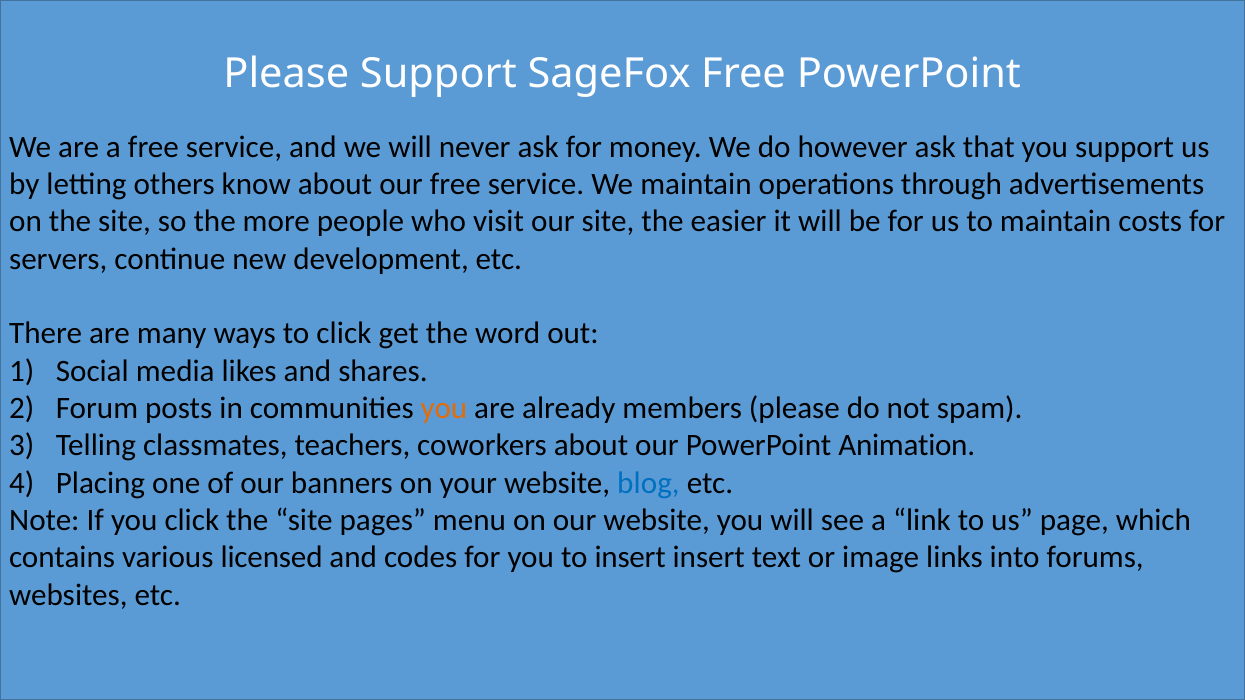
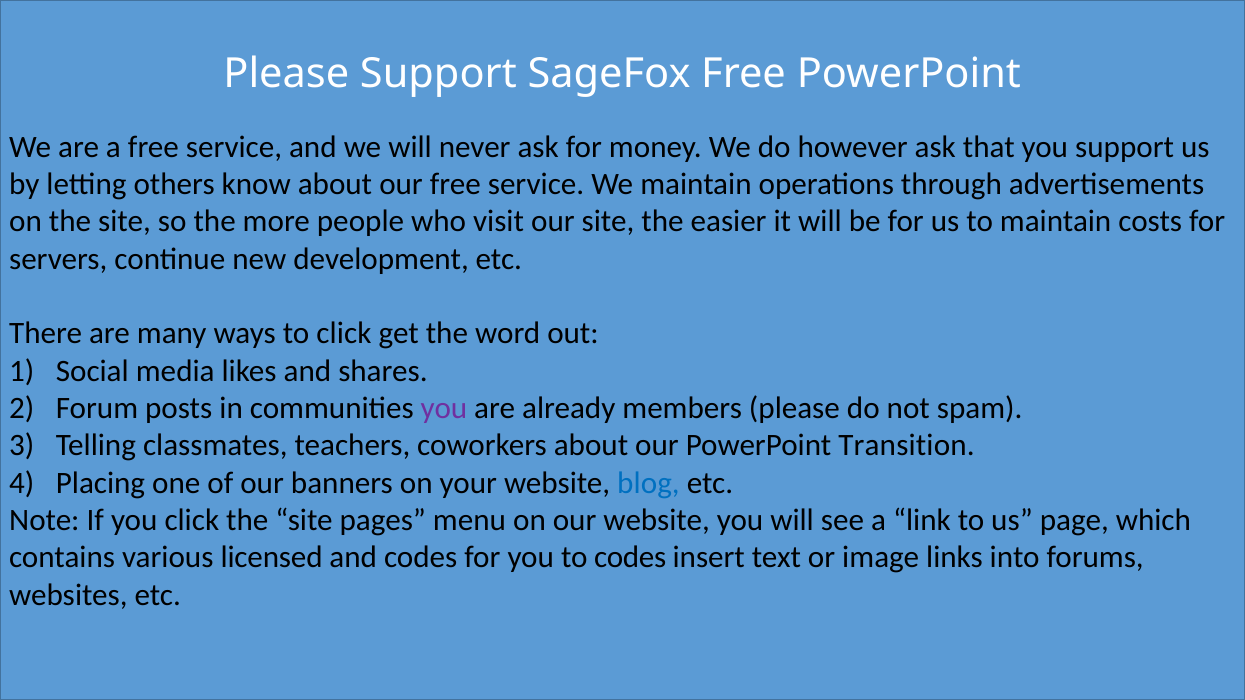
you colour: orange -> purple (444, 408)
Animation: Animation -> Transition (907, 446)
to insert: insert -> codes (630, 558)
